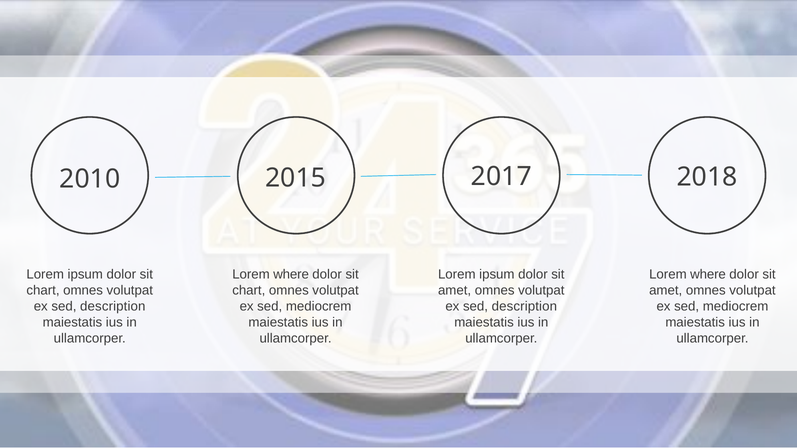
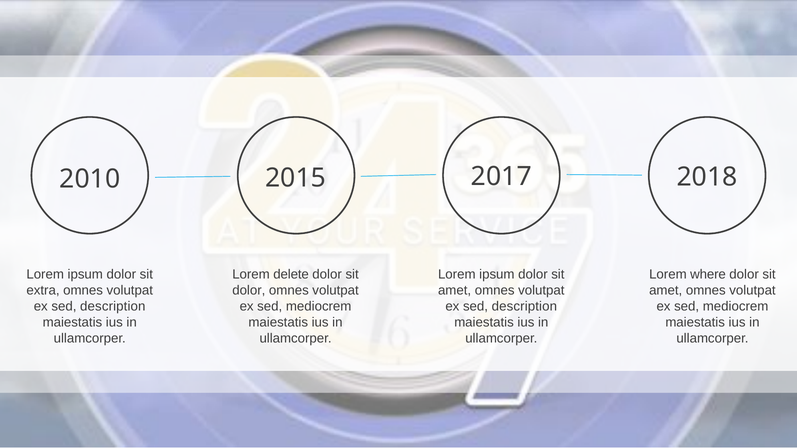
where: where -> delete (291, 275)
chart: chart -> extra (43, 291)
chart: chart -> dolor (249, 291)
